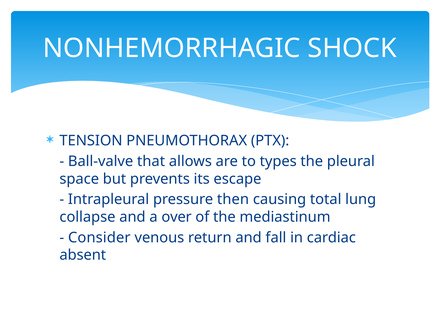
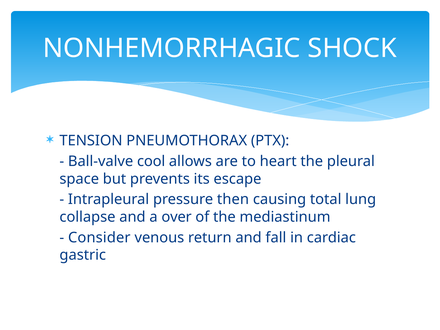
that: that -> cool (151, 161)
types: types -> heart (278, 161)
absent: absent -> gastric (83, 255)
